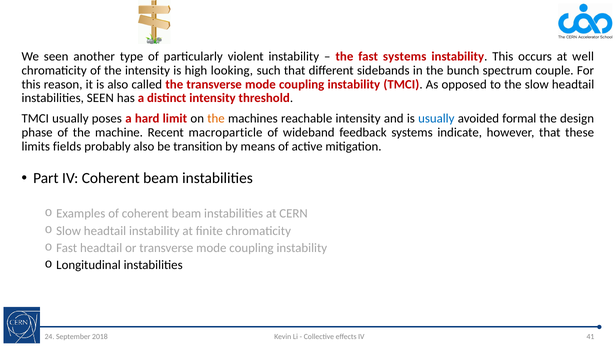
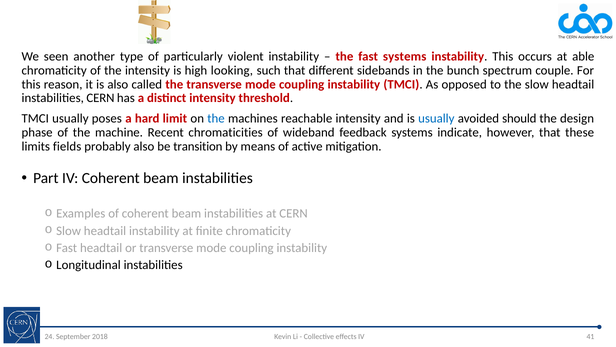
well: well -> able (583, 56)
instabilities SEEN: SEEN -> CERN (100, 98)
the colour: orange -> blue (216, 118)
formal: formal -> should (519, 118)
macroparticle: macroparticle -> chromaticities (226, 132)
